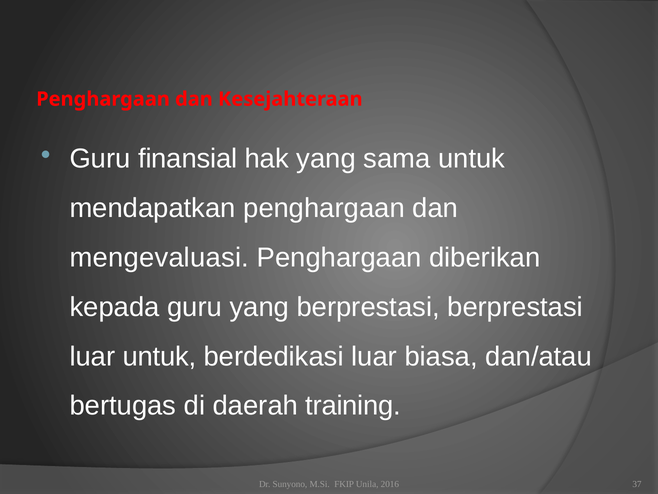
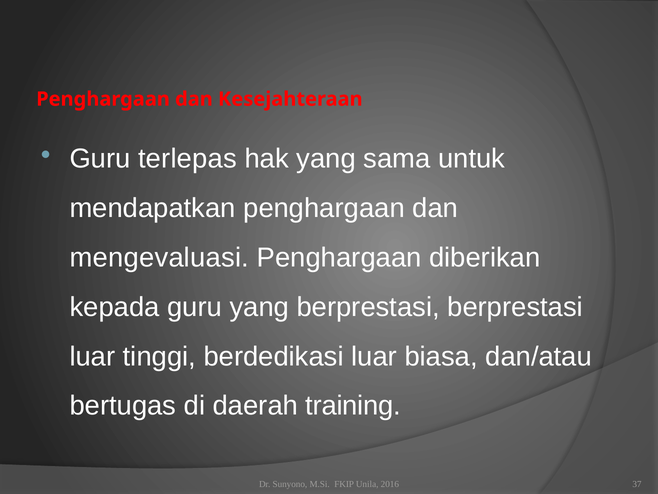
finansial: finansial -> terlepas (187, 159)
luar untuk: untuk -> tinggi (159, 356)
